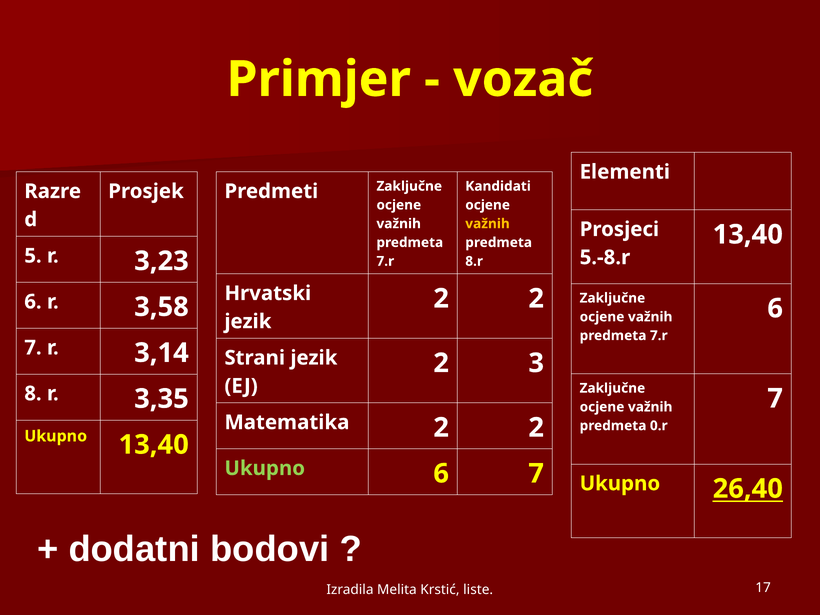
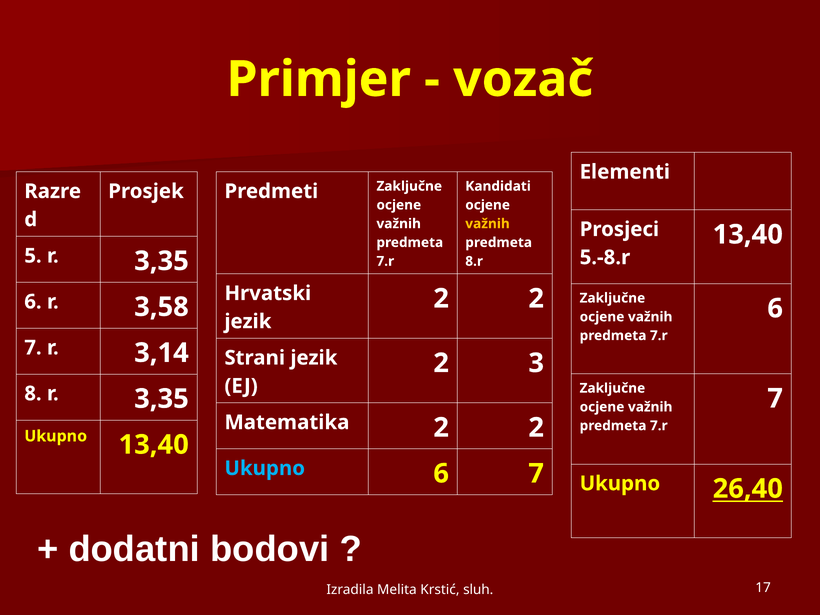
5 r 3,23: 3,23 -> 3,35 (161, 261)
0.r: 0.r -> 7.r (659, 426)
Ukupno colour: light green -> light blue (265, 468)
liste: liste -> sluh (478, 590)
